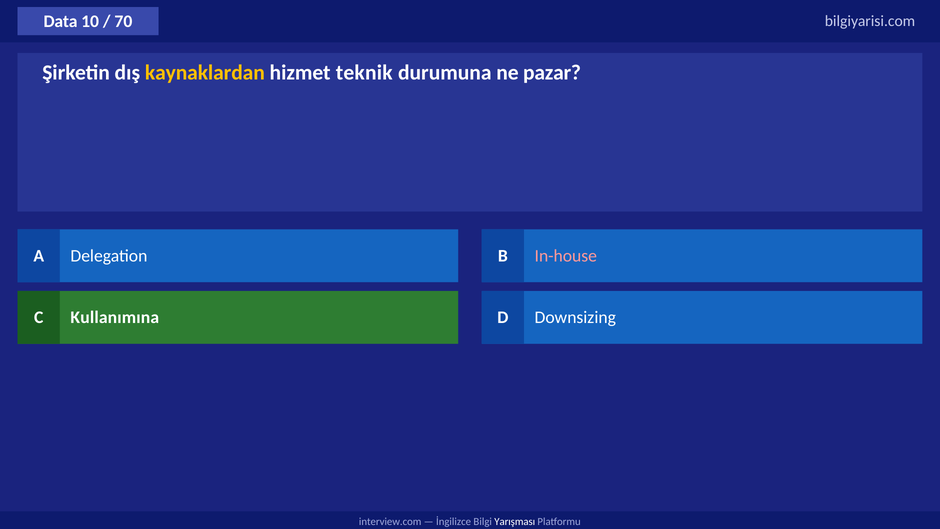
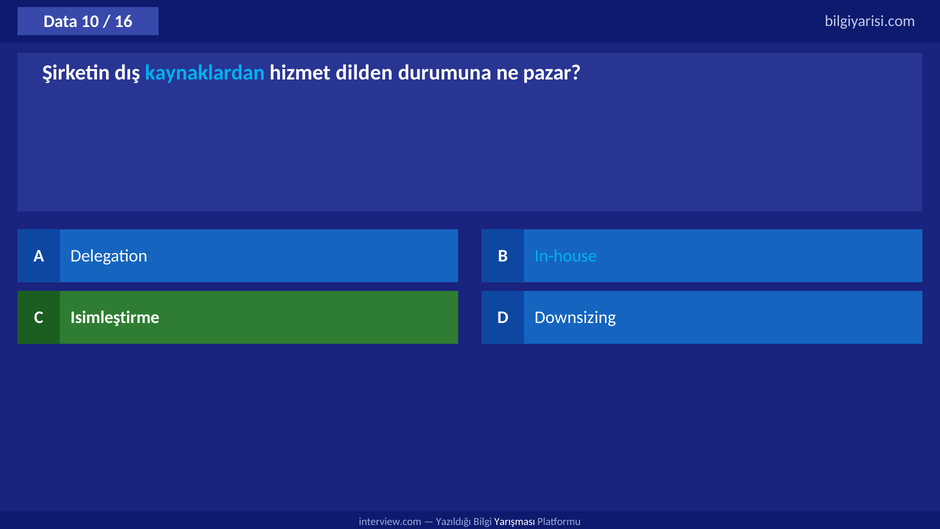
70: 70 -> 16 (123, 21)
kaynaklardan colour: yellow -> light blue (205, 72)
teknik: teknik -> dilden (364, 72)
In-house colour: pink -> light blue (566, 256)
Kullanımına: Kullanımına -> Isimleştirme (115, 317)
İngilizce: İngilizce -> Yazıldığı (454, 521)
